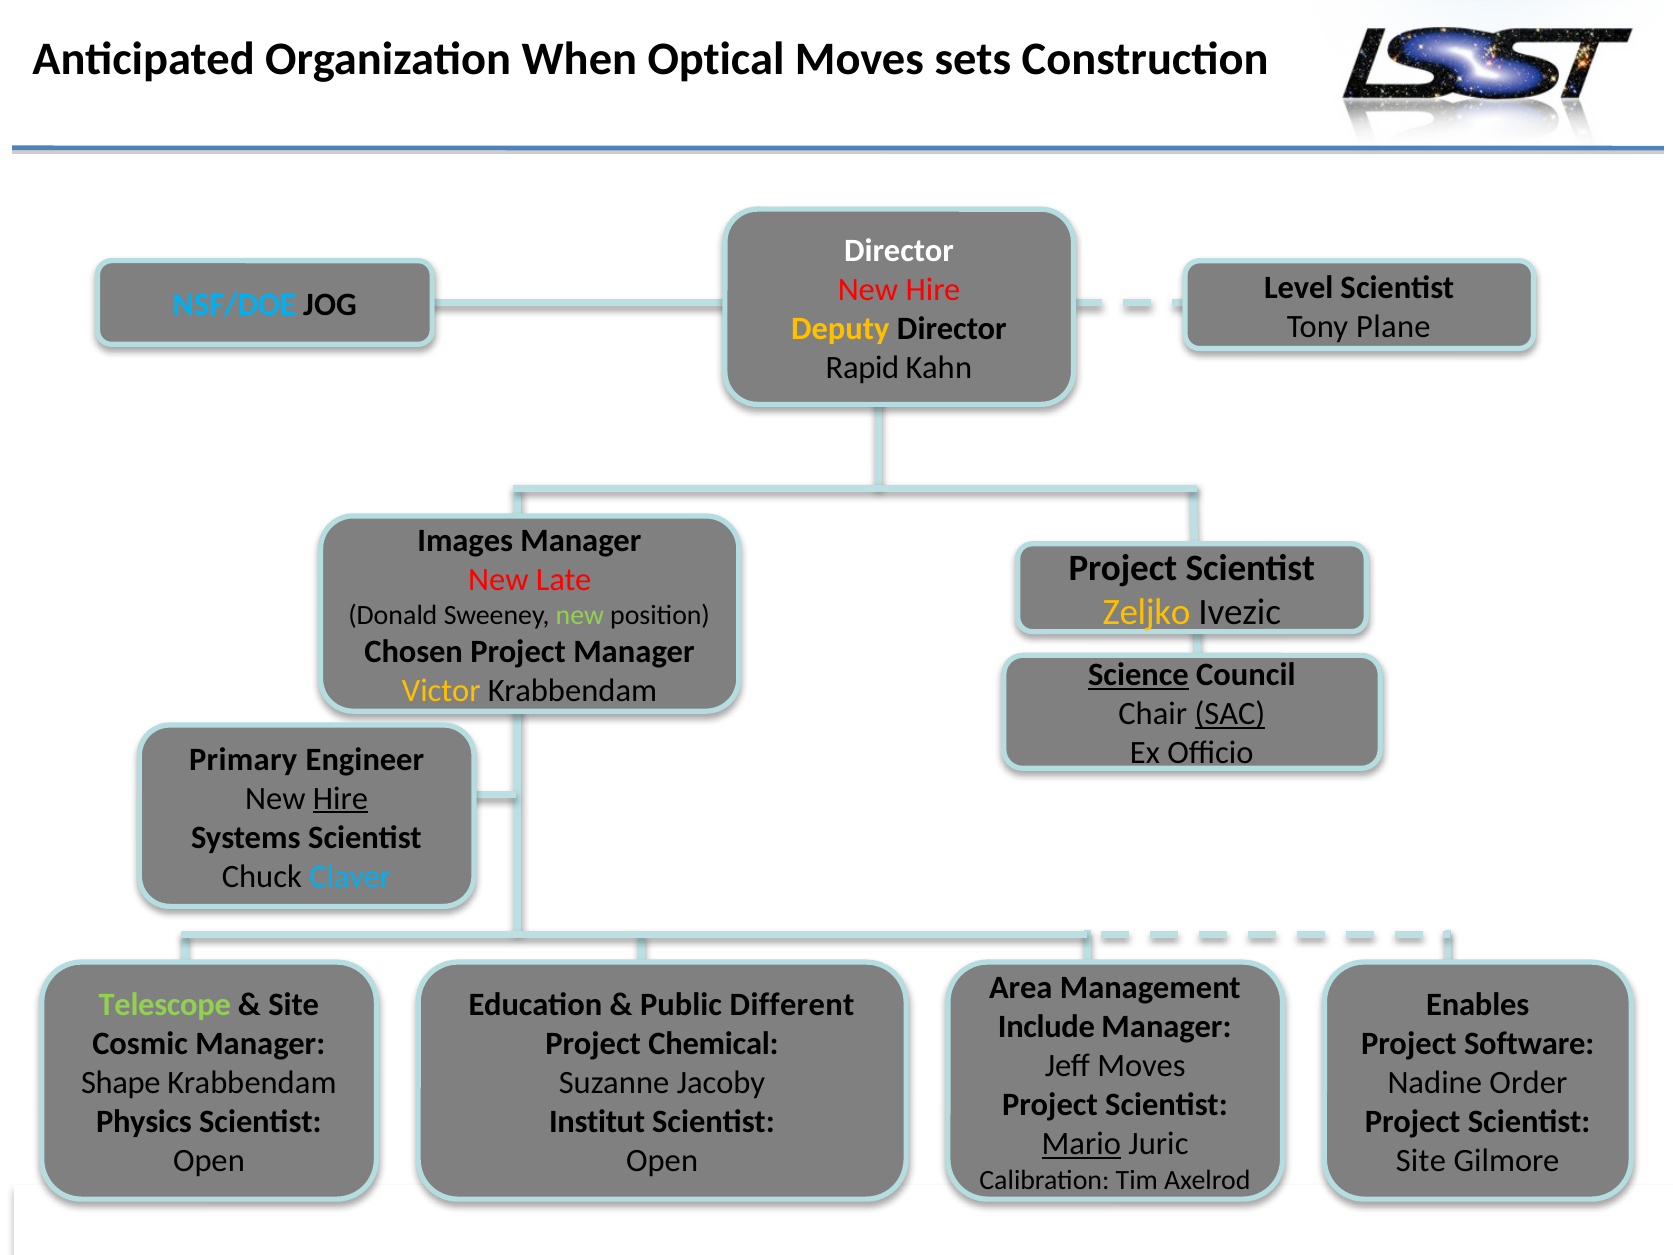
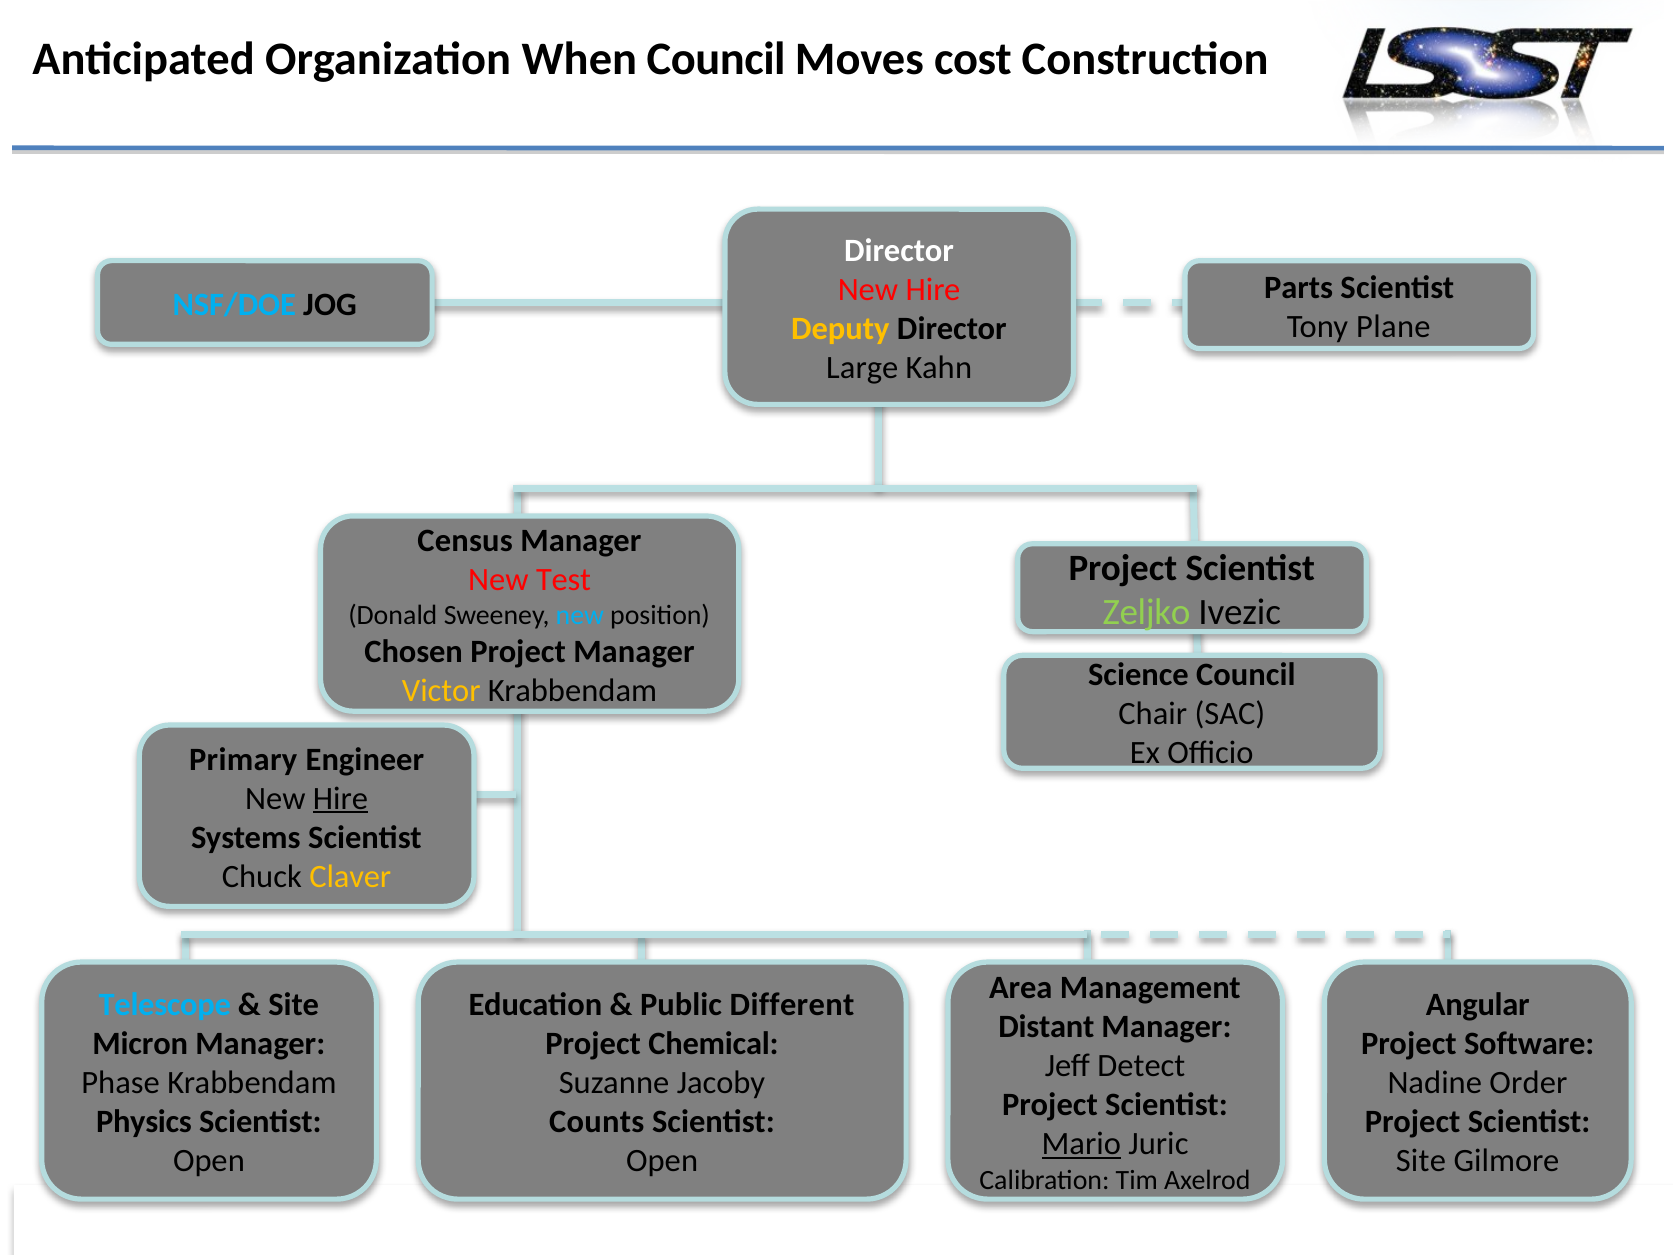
When Optical: Optical -> Council (716, 59)
sets: sets -> cost (973, 59)
Level: Level -> Parts (1299, 287)
Rapid: Rapid -> Large (862, 368)
Images: Images -> Census (465, 540)
Late: Late -> Test (564, 579)
Zeljko colour: yellow -> light green (1146, 612)
new colour: light green -> light blue (580, 615)
Science underline: present -> none (1138, 675)
SAC underline: present -> none (1230, 714)
Claver colour: light blue -> yellow (350, 876)
Telescope colour: light green -> light blue (165, 1005)
Enables: Enables -> Angular (1478, 1005)
Include: Include -> Distant (1046, 1027)
Cosmic: Cosmic -> Micron (140, 1044)
Jeff Moves: Moves -> Detect (1141, 1066)
Shape: Shape -> Phase (121, 1083)
Institut: Institut -> Counts (597, 1122)
